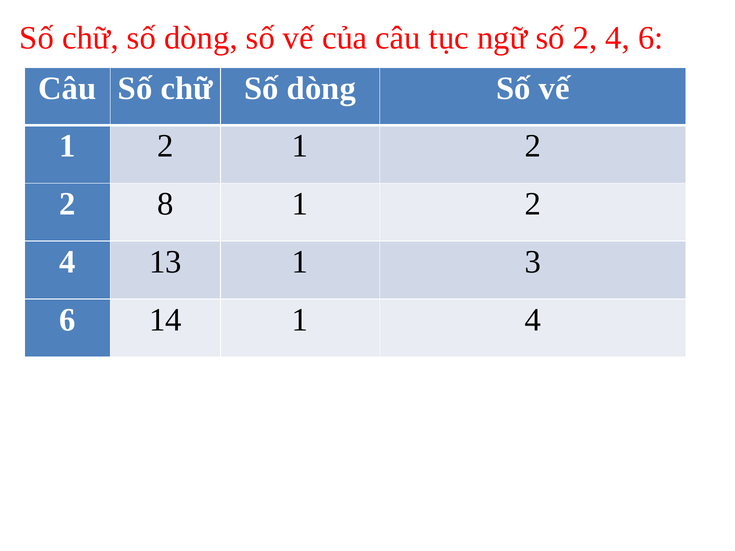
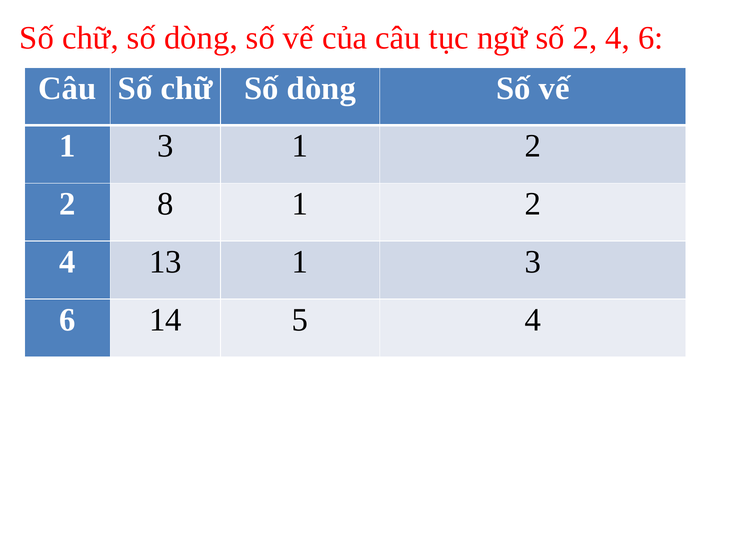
2: 2 -> 3 (165, 146)
14 1: 1 -> 5 (300, 320)
